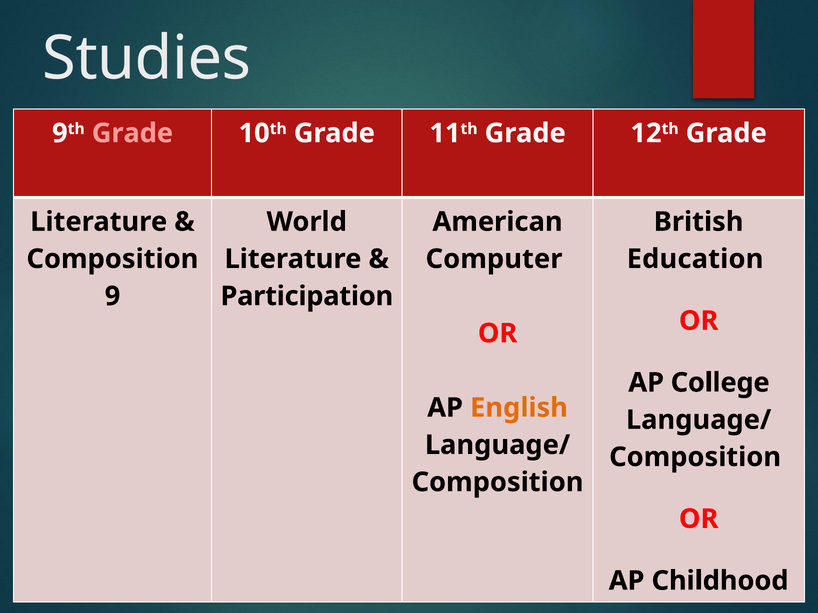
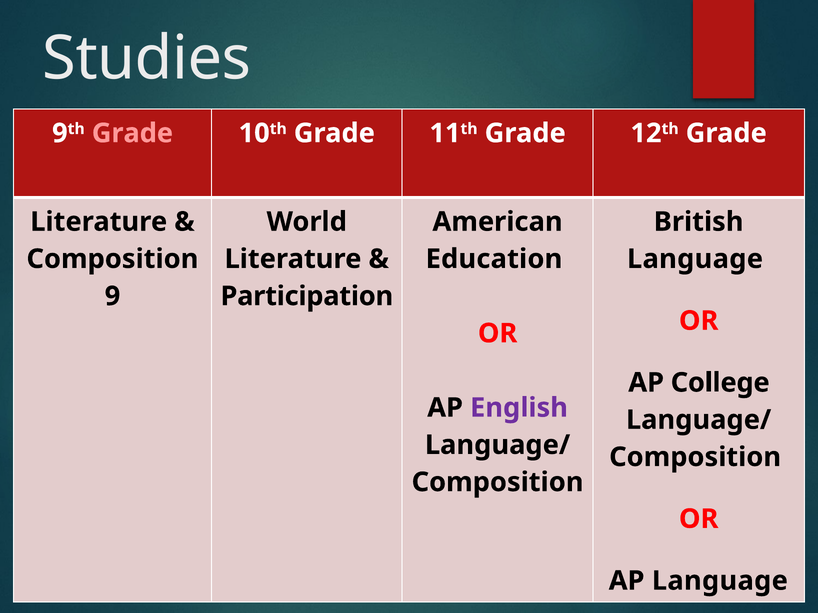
Computer: Computer -> Education (494, 259)
Education: Education -> Language (695, 259)
English colour: orange -> purple (519, 408)
AP Childhood: Childhood -> Language (720, 581)
